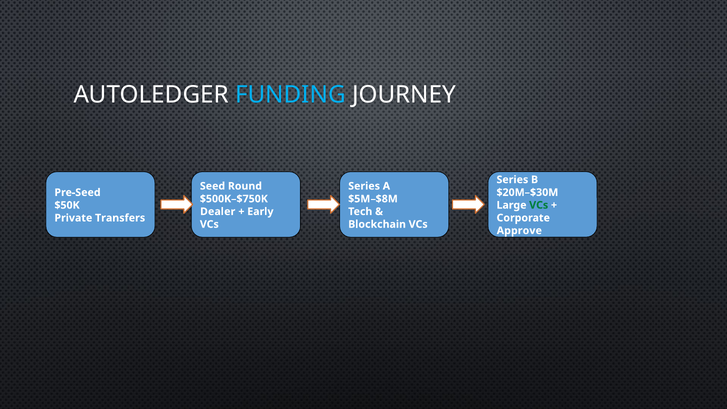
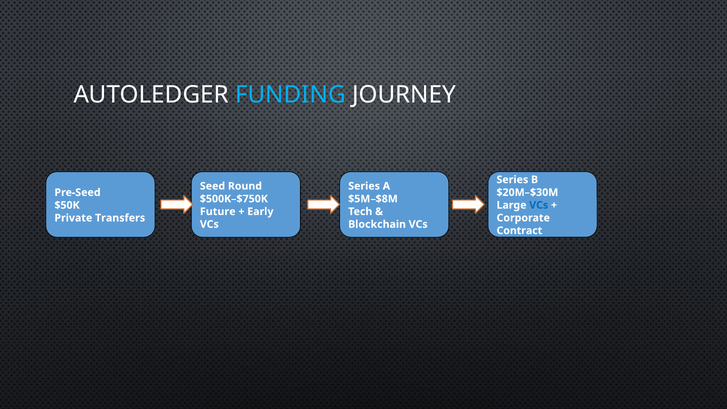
VCs colour: green -> blue (539, 205)
Dealer: Dealer -> Future (218, 212)
Approve: Approve -> Contract (519, 231)
